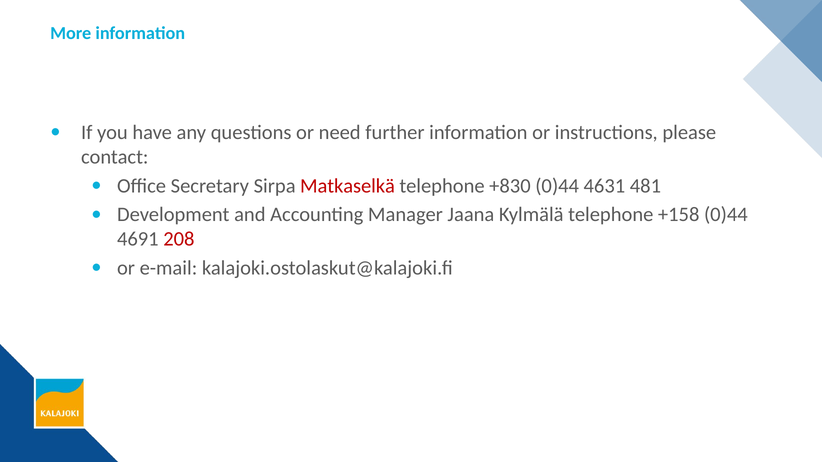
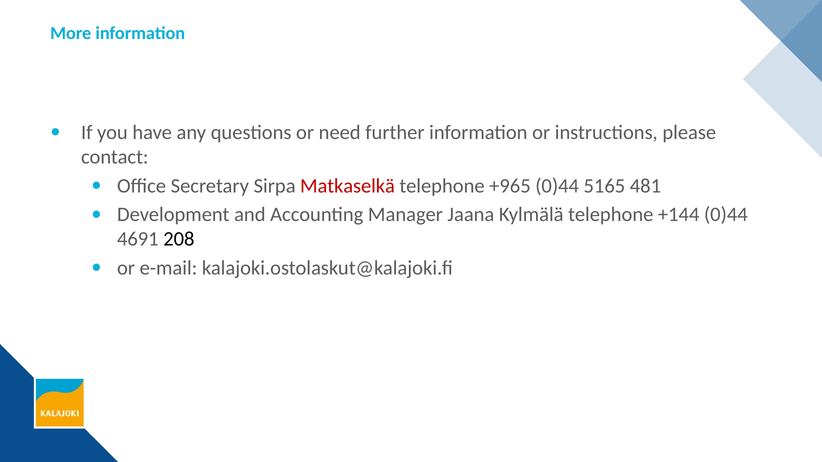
+830: +830 -> +965 (510, 186)
4631: 4631 -> 5165 (604, 186)
+158: +158 -> +144 (679, 215)
208 colour: red -> black (179, 239)
